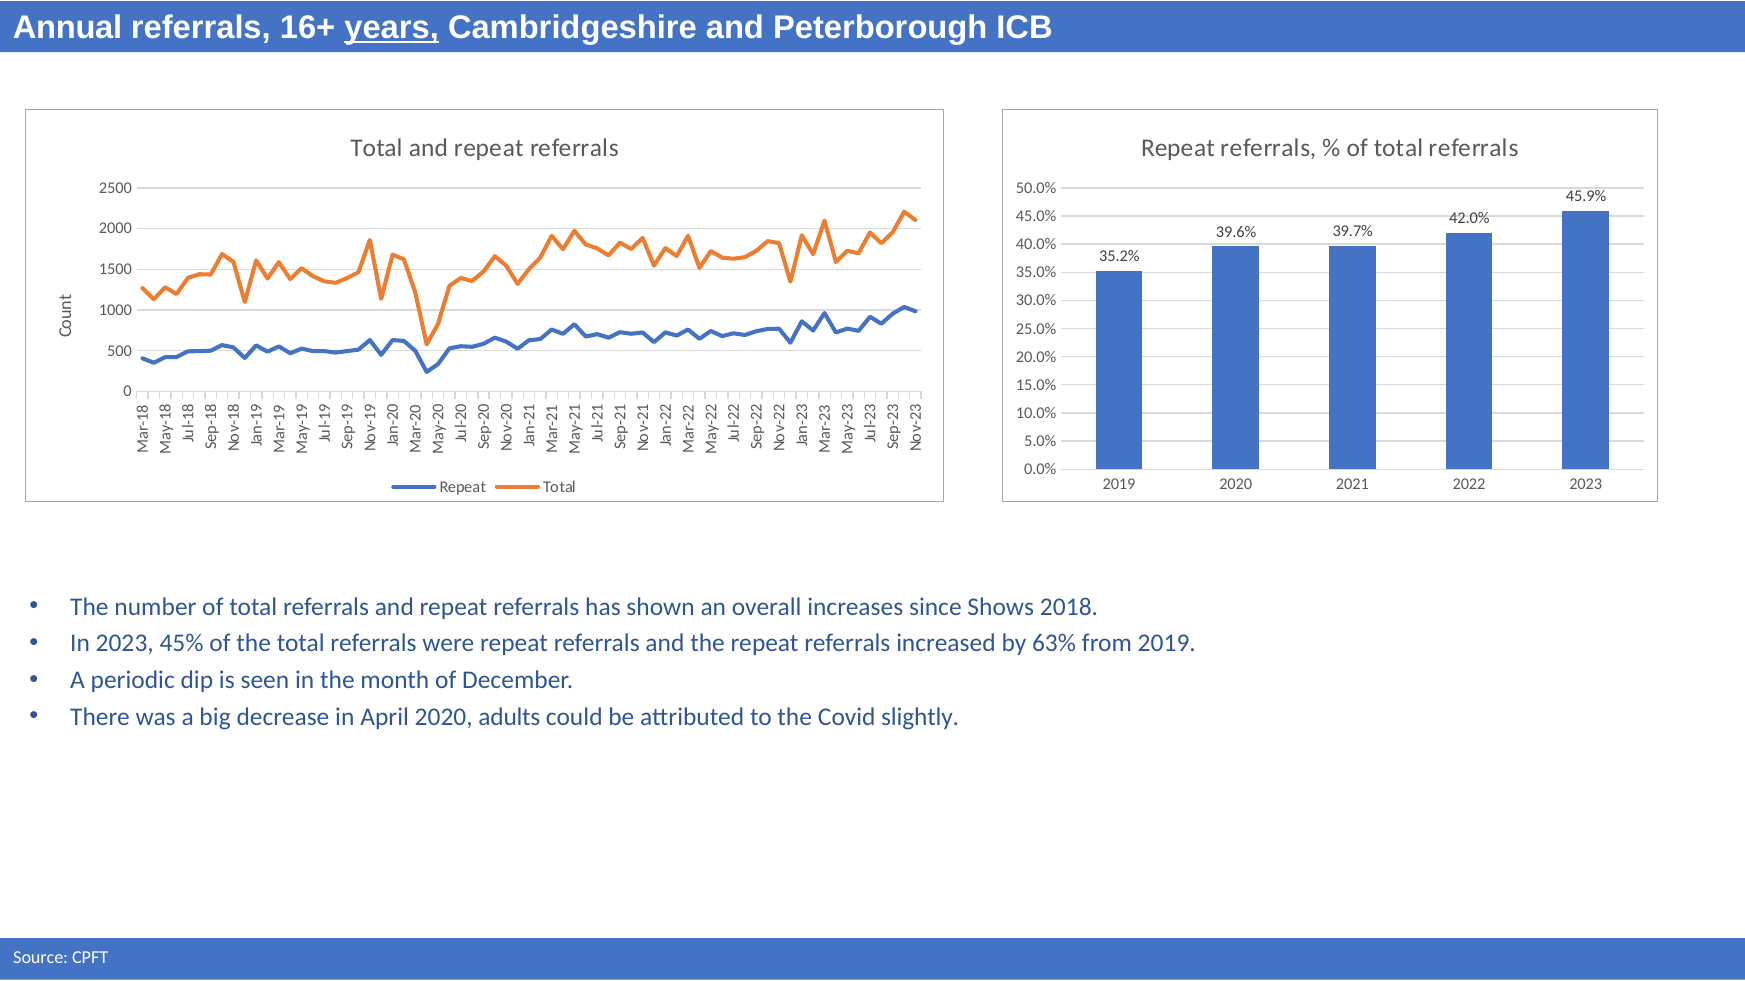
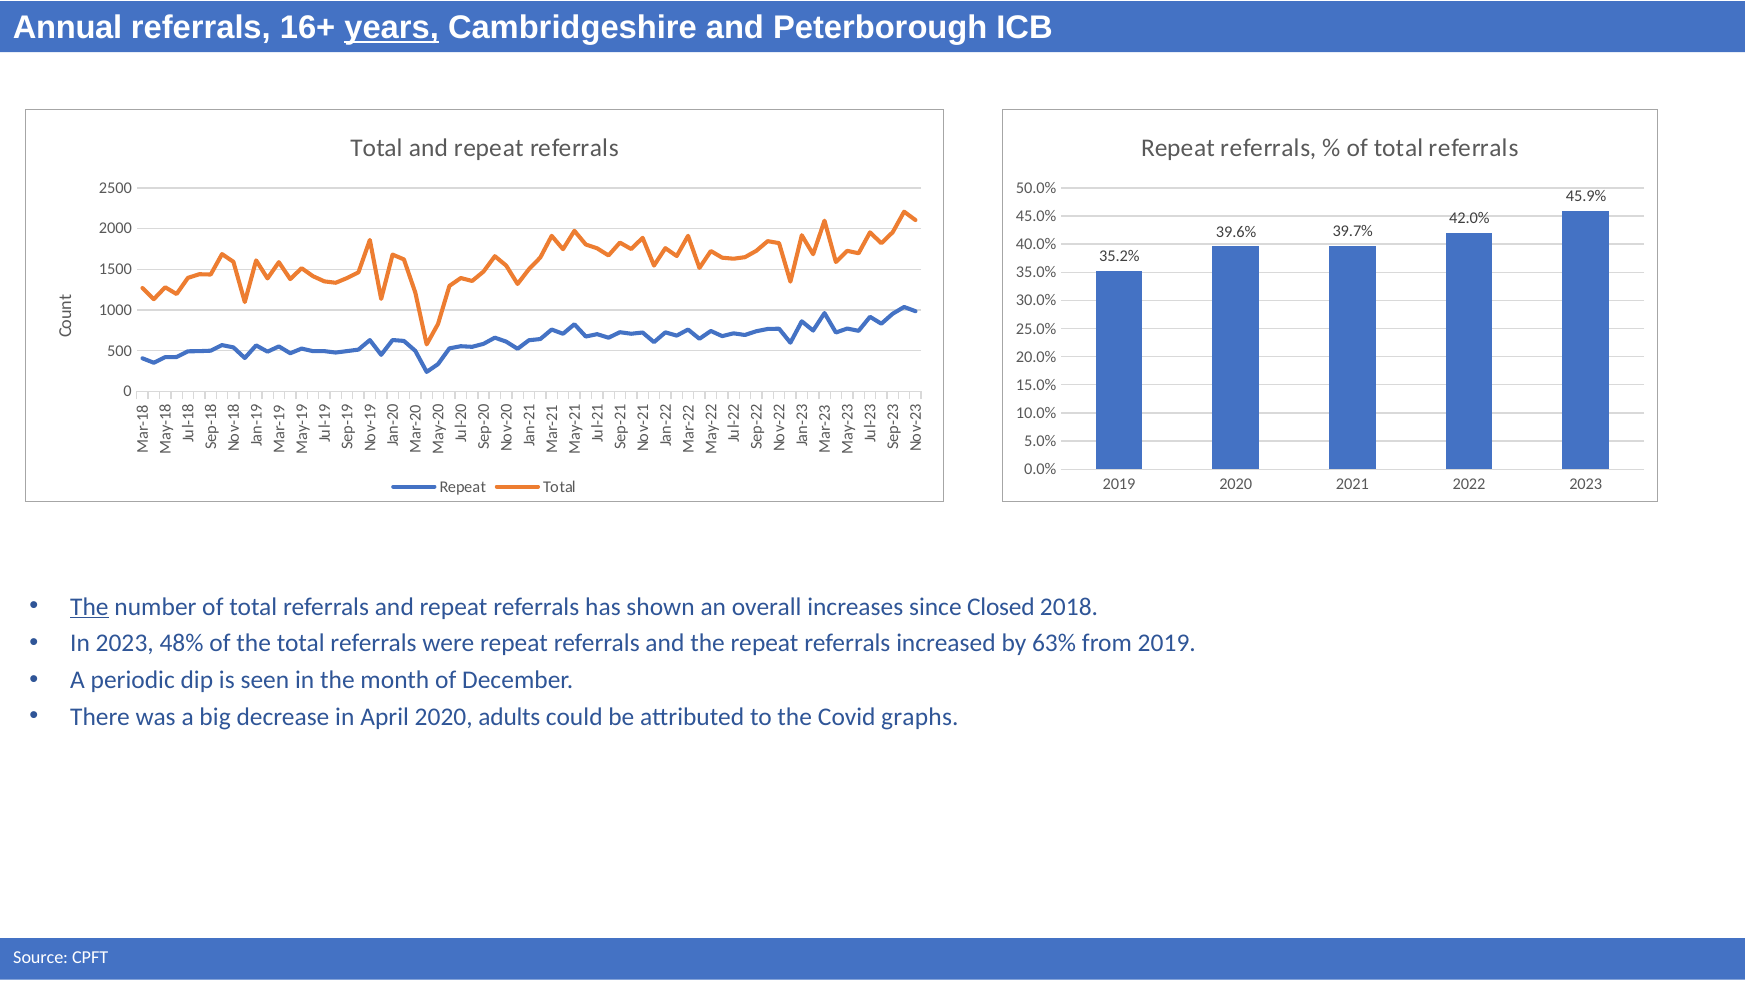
The underline: none -> present (89, 607)
Shows: Shows -> Closed (1001, 607)
45%: 45% -> 48% (182, 644)
slightly: slightly -> graphs (920, 717)
